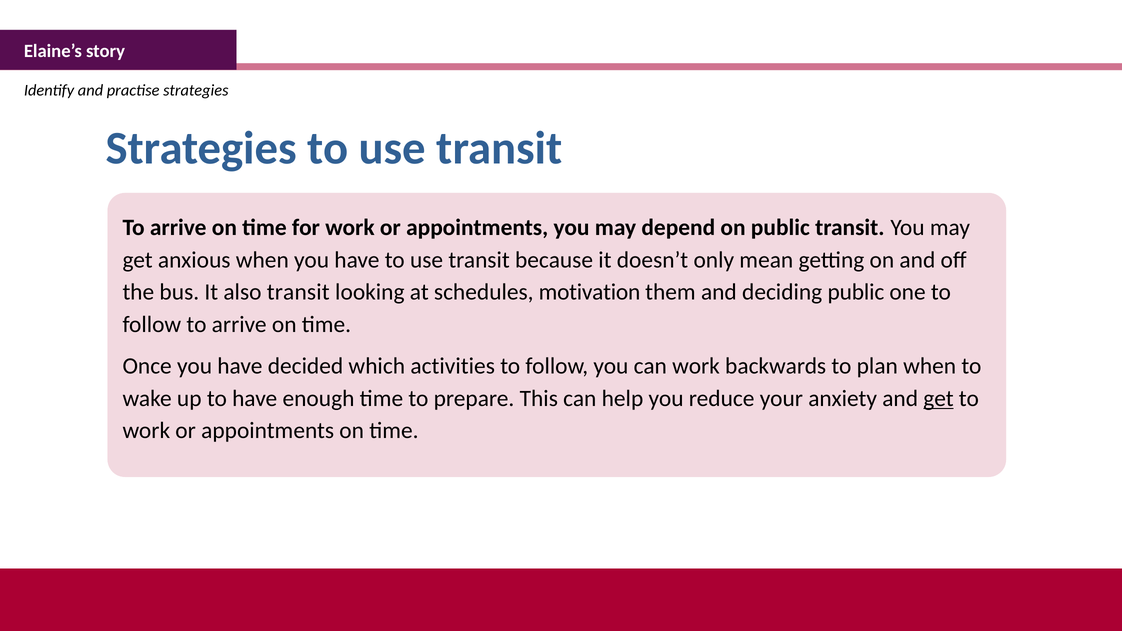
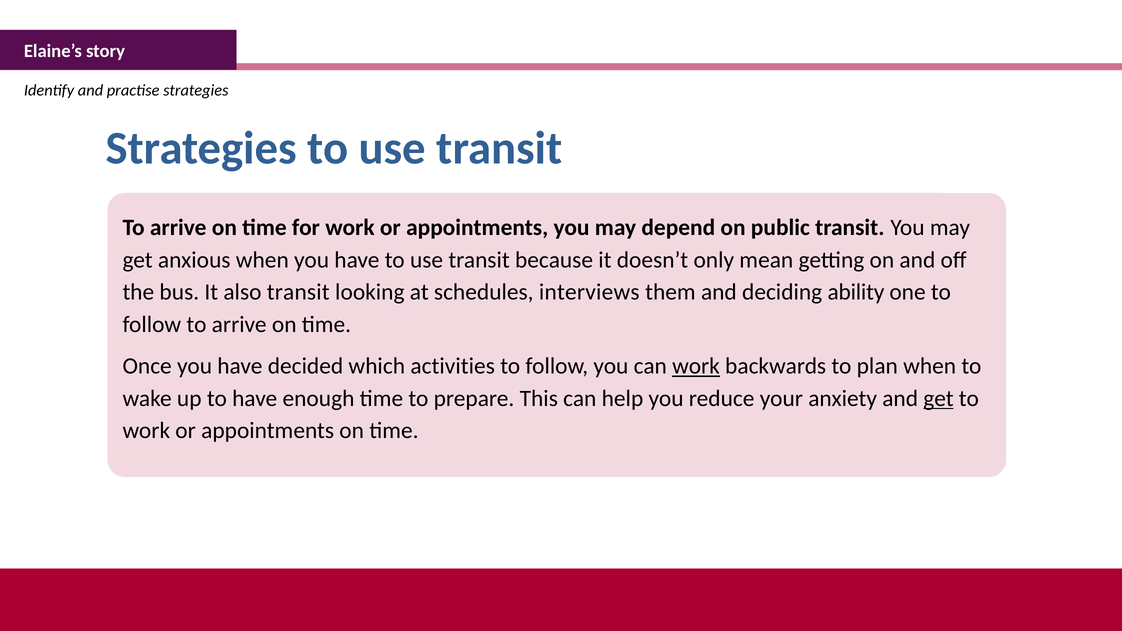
motivation: motivation -> interviews (589, 292)
deciding public: public -> ability (856, 292)
work underline: none -> present (696, 366)
